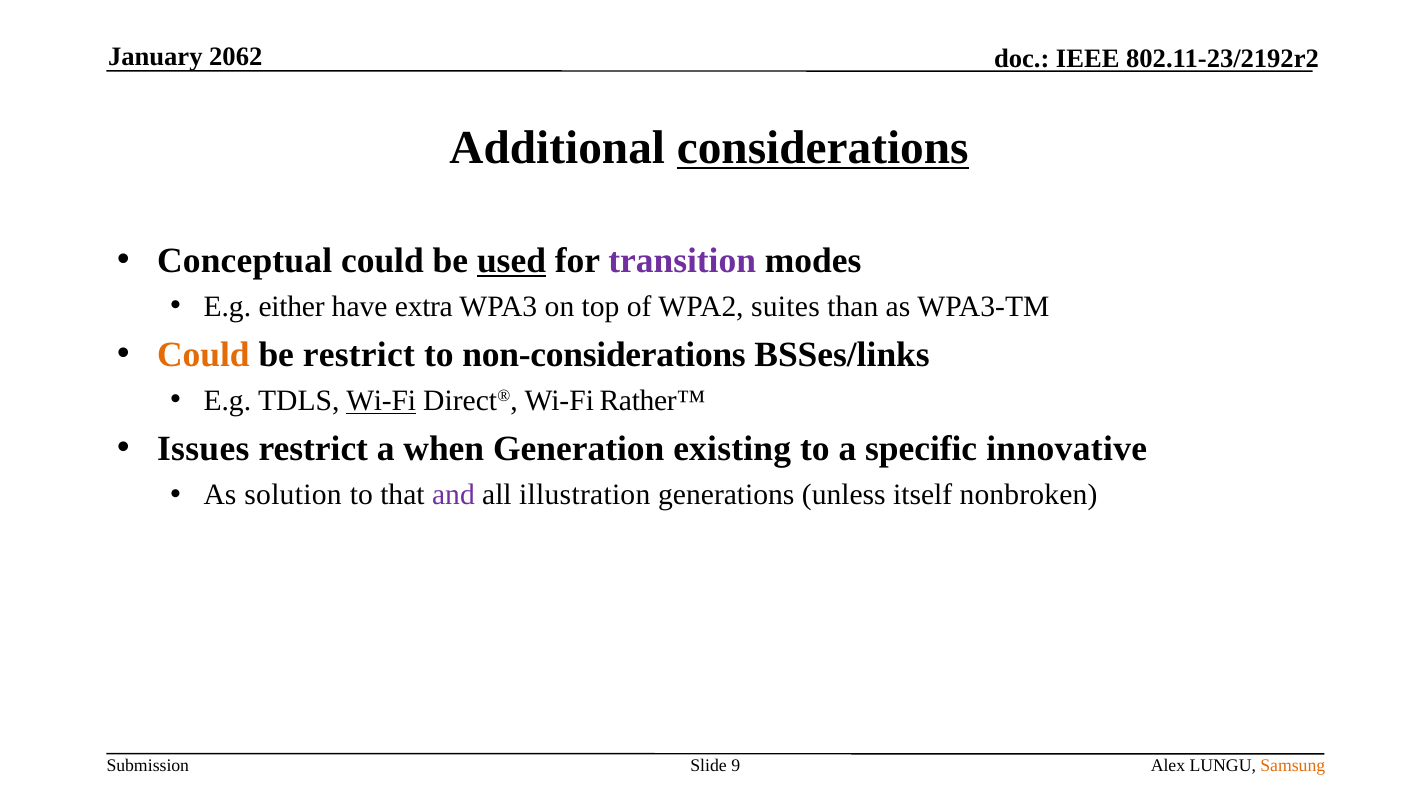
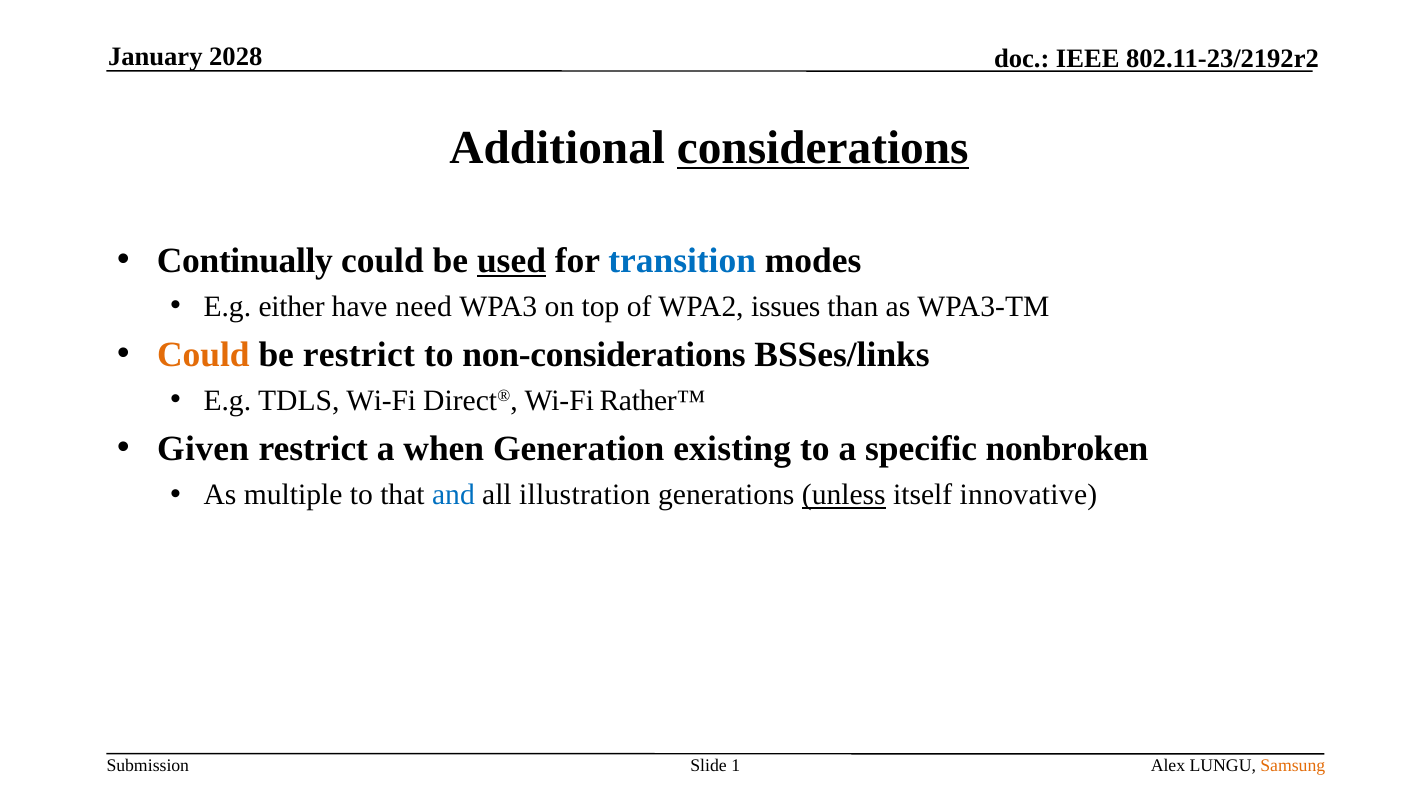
2062: 2062 -> 2028 (236, 56)
Conceptual: Conceptual -> Continually (245, 261)
transition colour: purple -> blue (682, 261)
extra: extra -> need (424, 307)
suites: suites -> issues (786, 307)
Wi-Fi underline: present -> none (381, 401)
Issues: Issues -> Given (203, 449)
innovative: innovative -> nonbroken (1067, 449)
solution: solution -> multiple (293, 495)
and colour: purple -> blue (453, 495)
unless underline: none -> present (844, 495)
nonbroken: nonbroken -> innovative (1028, 495)
9: 9 -> 1 (736, 766)
